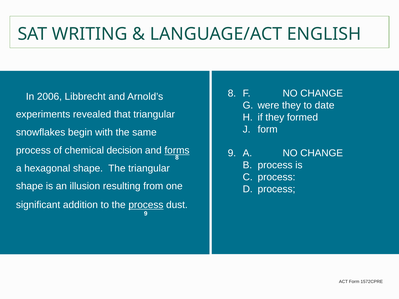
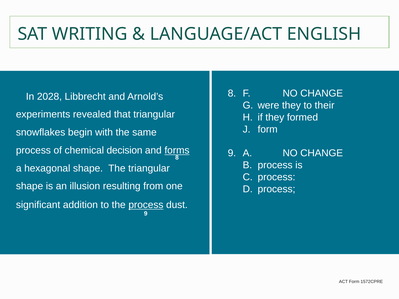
2006: 2006 -> 2028 (49, 97)
date: date -> their (325, 105)
